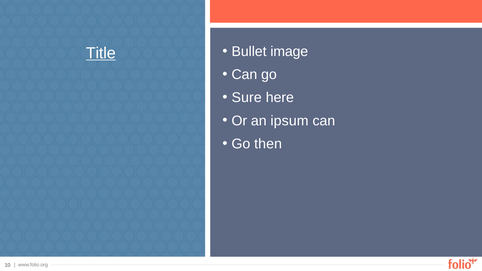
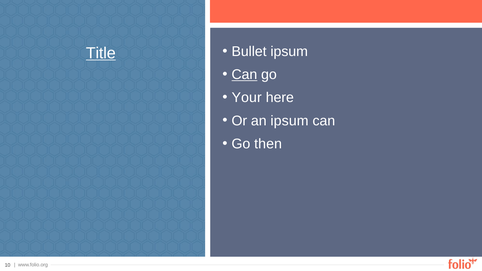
Bullet image: image -> ipsum (289, 52)
Can underline: none -> present (244, 75)
Sure: Sure -> Your (247, 98)
